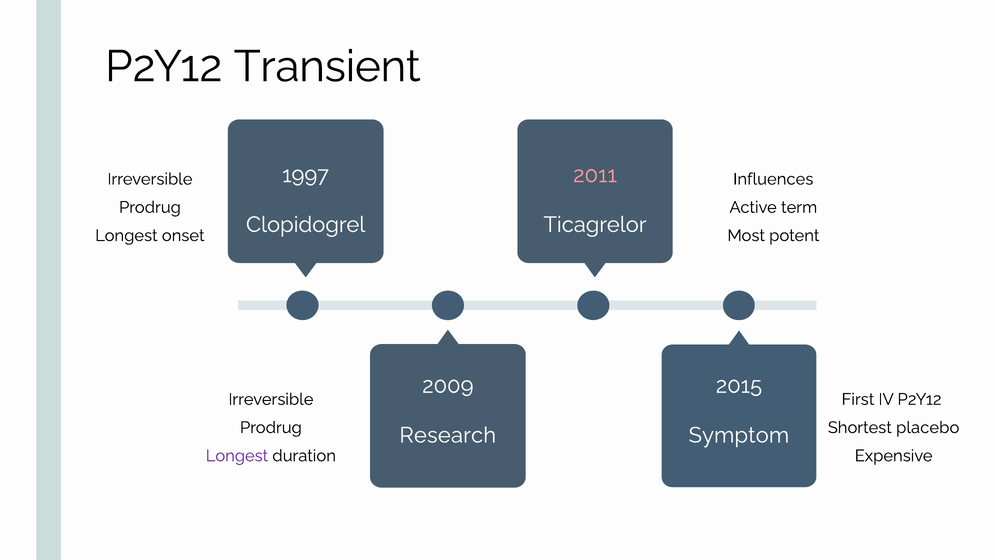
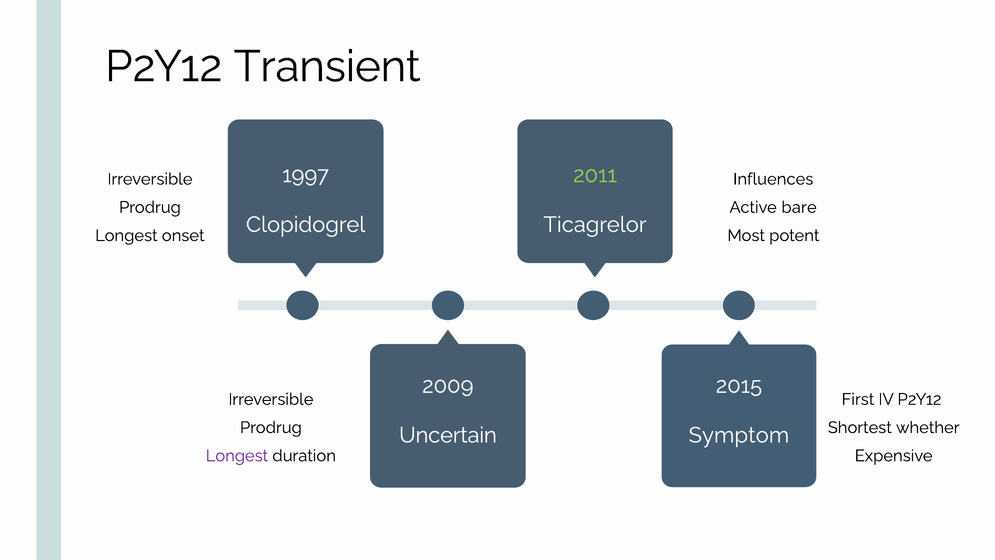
2011 colour: pink -> light green (595, 175)
term: term -> bare (799, 207)
placebo: placebo -> whether (928, 427)
Research: Research -> Uncertain (448, 435)
